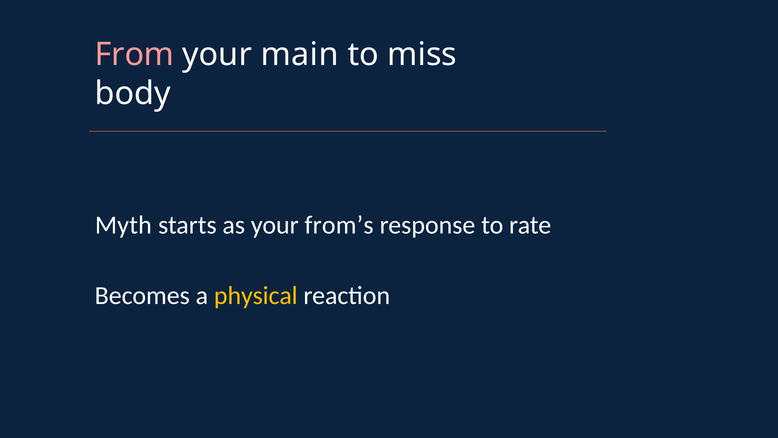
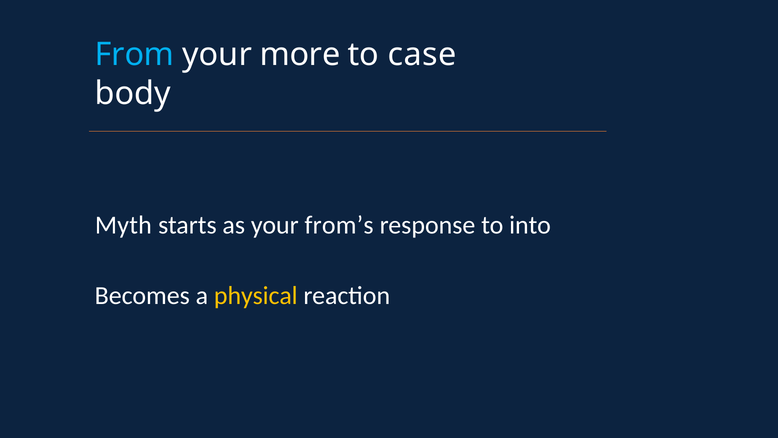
From colour: pink -> light blue (134, 55)
main: main -> more (300, 55)
miss: miss -> case (422, 55)
rate: rate -> into (530, 225)
